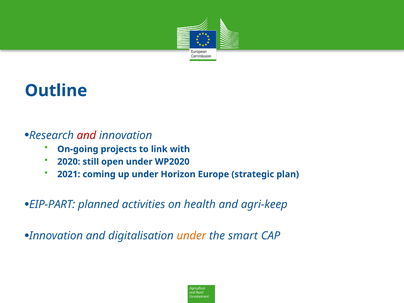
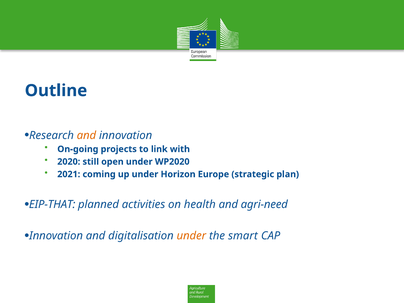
and colour: red -> orange (86, 135)
EIP-PART: EIP-PART -> EIP-THAT (52, 204)
agri-keep: agri-keep -> agri-need (264, 204)
